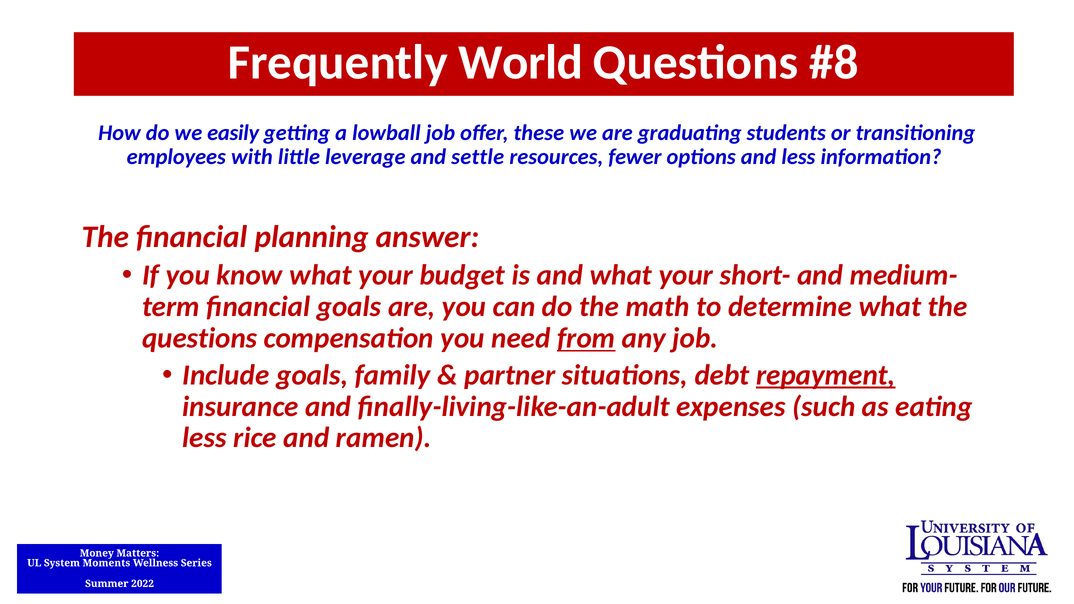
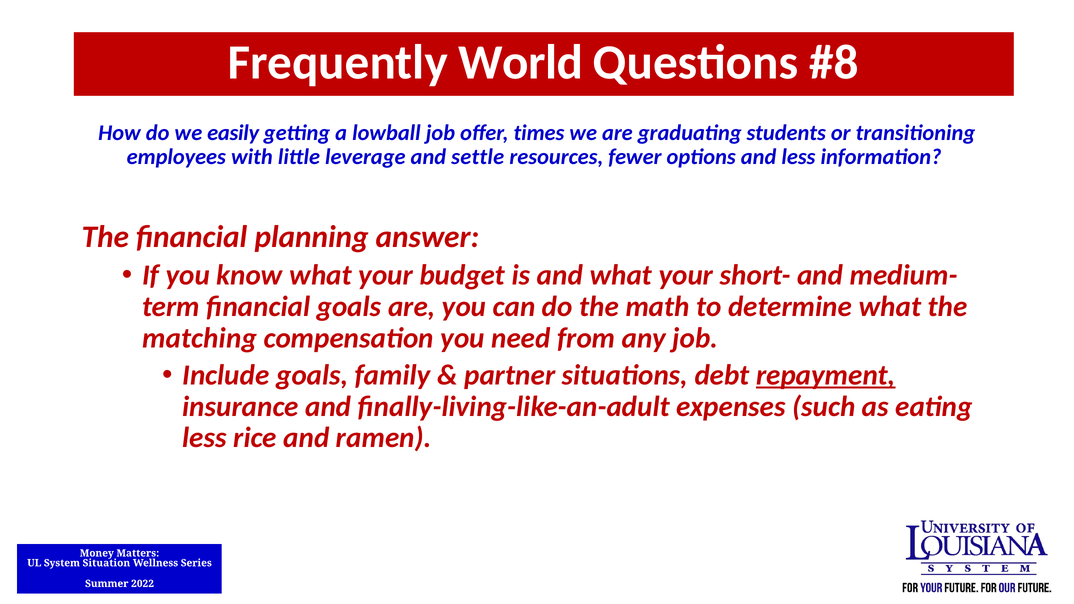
these: these -> times (539, 133)
questions: questions -> matching (200, 338)
from underline: present -> none (586, 338)
Moments: Moments -> Situation (106, 563)
